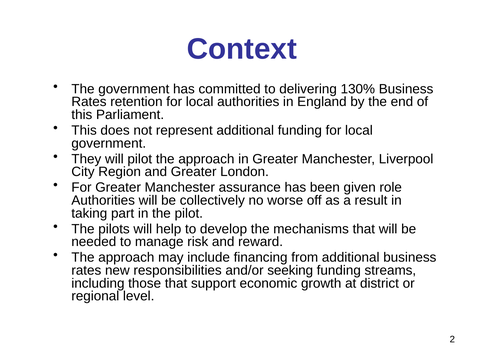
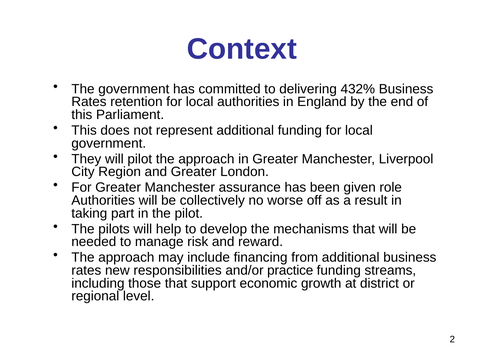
130%: 130% -> 432% (358, 89)
seeking: seeking -> practice (290, 270)
